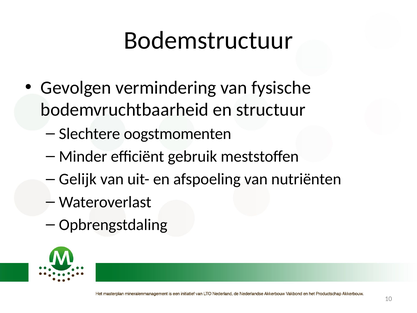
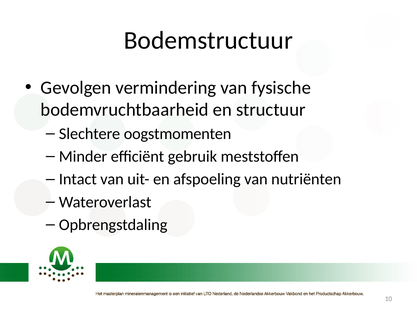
Gelijk: Gelijk -> Intact (78, 179)
